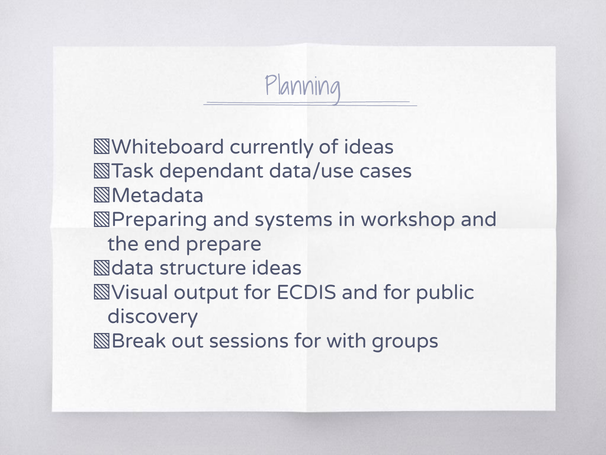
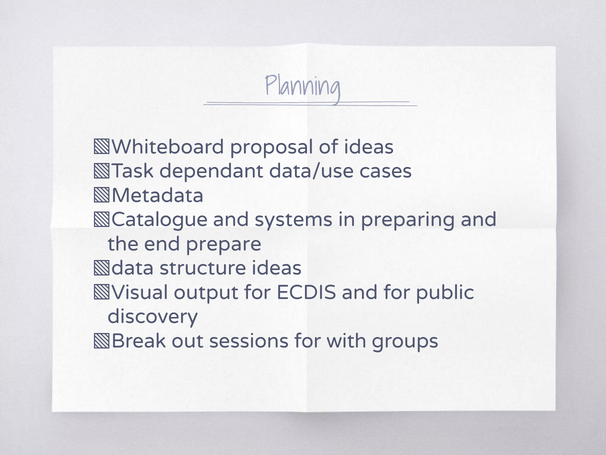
currently: currently -> proposal (272, 147)
Preparing: Preparing -> Catalogue (160, 219)
workshop: workshop -> preparing (408, 219)
